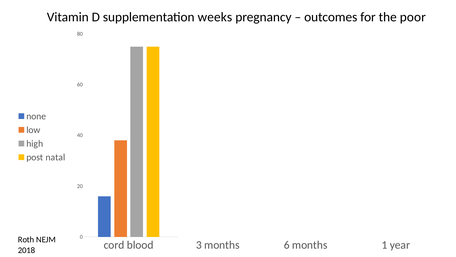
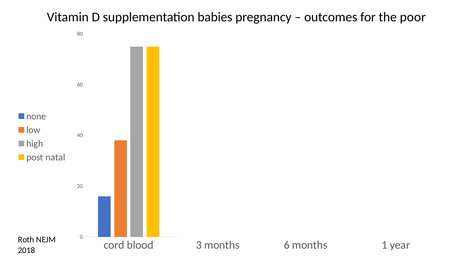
weeks: weeks -> babies (215, 17)
